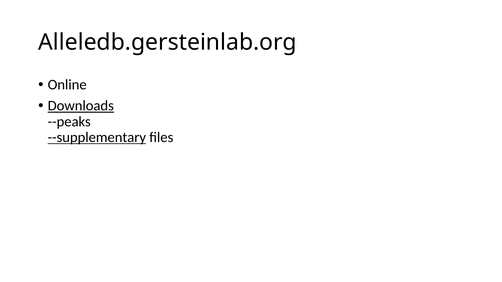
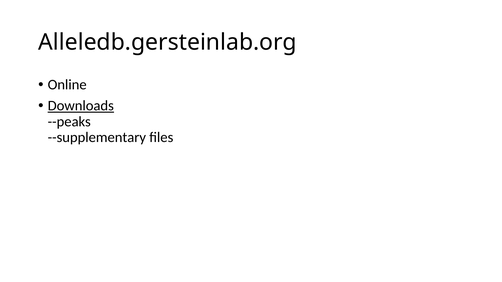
--supplementary underline: present -> none (97, 138)
